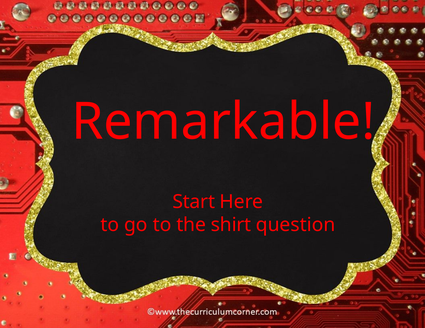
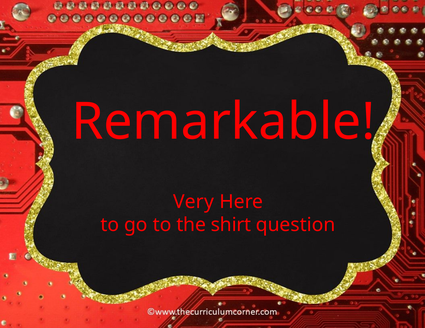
Start: Start -> Very (193, 202)
